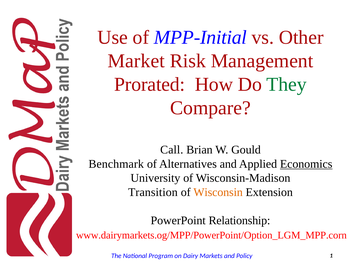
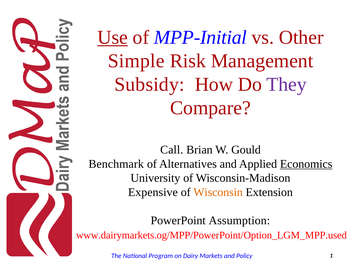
Use underline: none -> present (113, 37)
Market: Market -> Simple (136, 61)
Prorated: Prorated -> Subsidy (149, 85)
They colour: green -> purple (287, 85)
Transition: Transition -> Expensive (153, 193)
Relationship: Relationship -> Assumption (239, 221)
www.dairymarkets.og/MPP/PowerPoint/Option_LGM_MPP.corn: www.dairymarkets.og/MPP/PowerPoint/Option_LGM_MPP.corn -> www.dairymarkets.og/MPP/PowerPoint/Option_LGM_MPP.used (211, 236)
